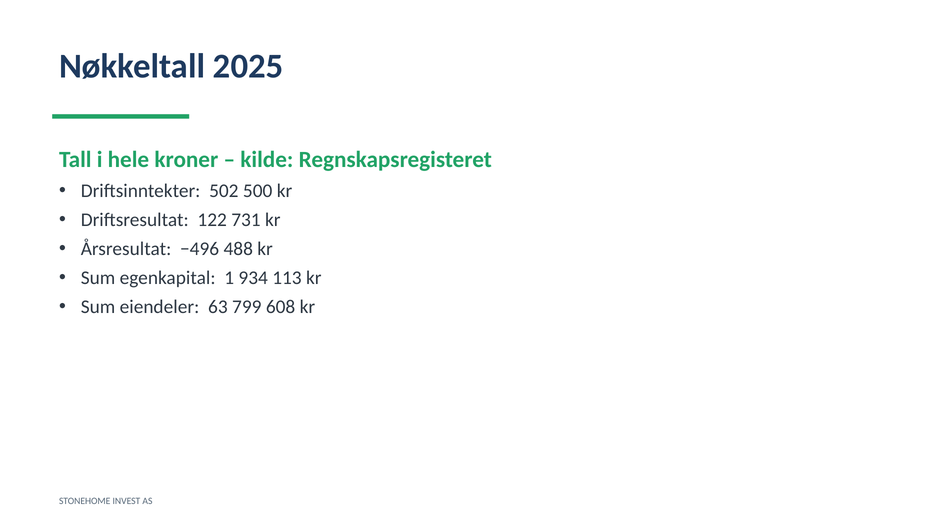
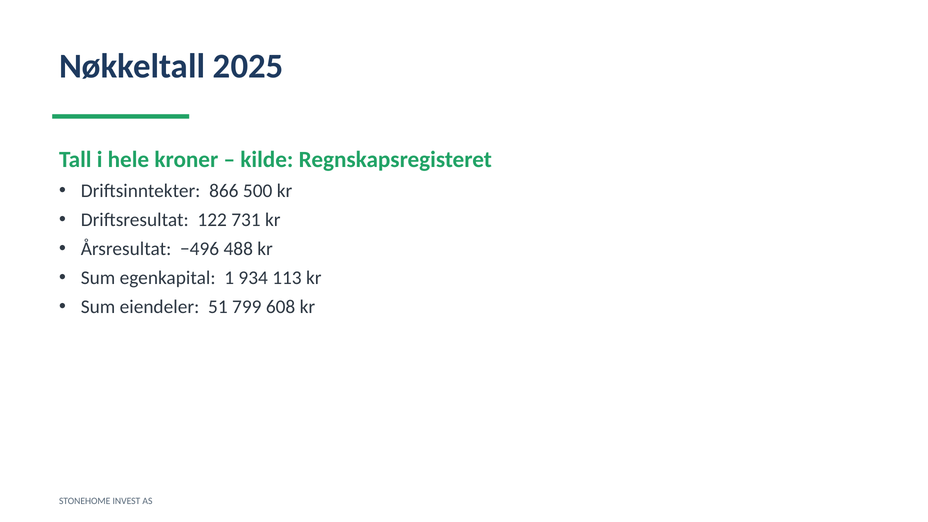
502: 502 -> 866 (224, 191)
63: 63 -> 51 (218, 307)
